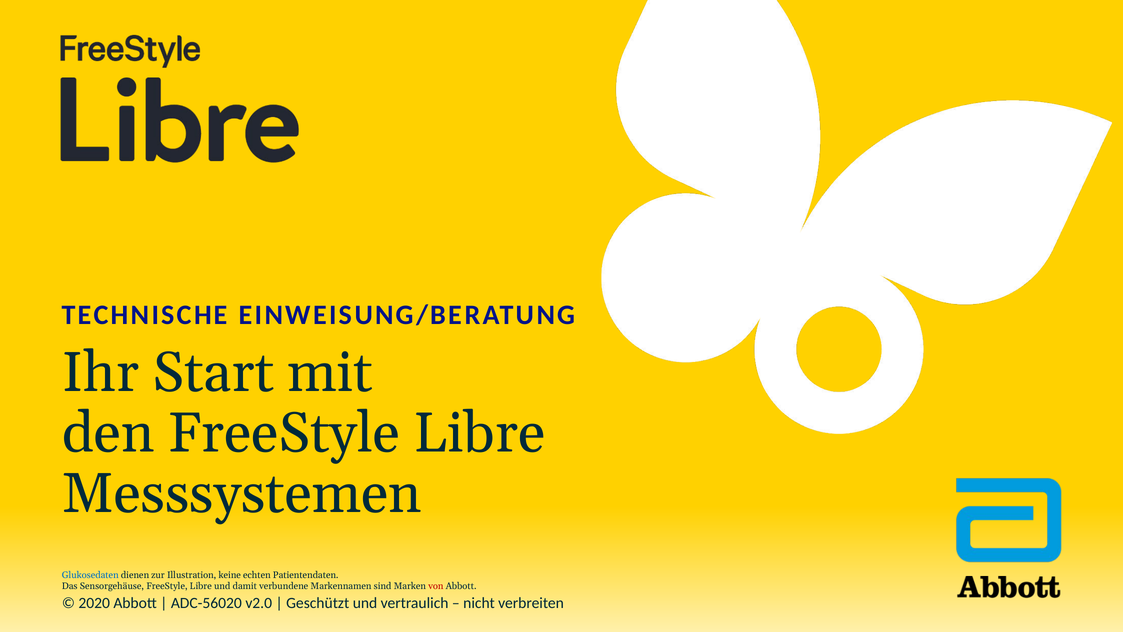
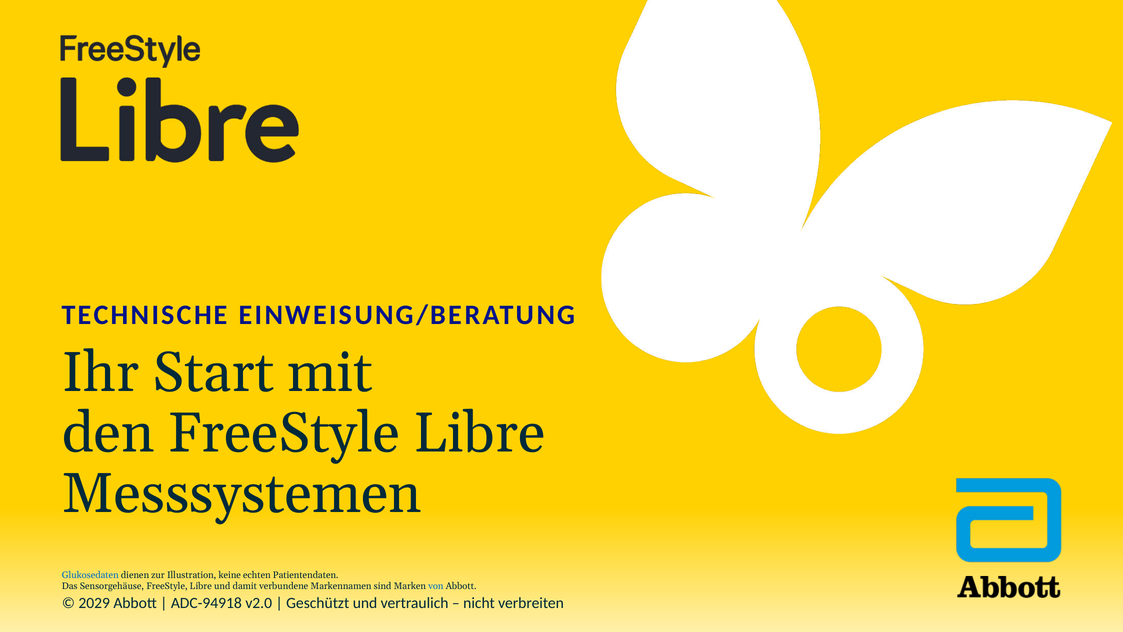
von colour: red -> blue (436, 586)
2020: 2020 -> 2029 (94, 603)
ADC-56020: ADC-56020 -> ADC-94918 (206, 603)
